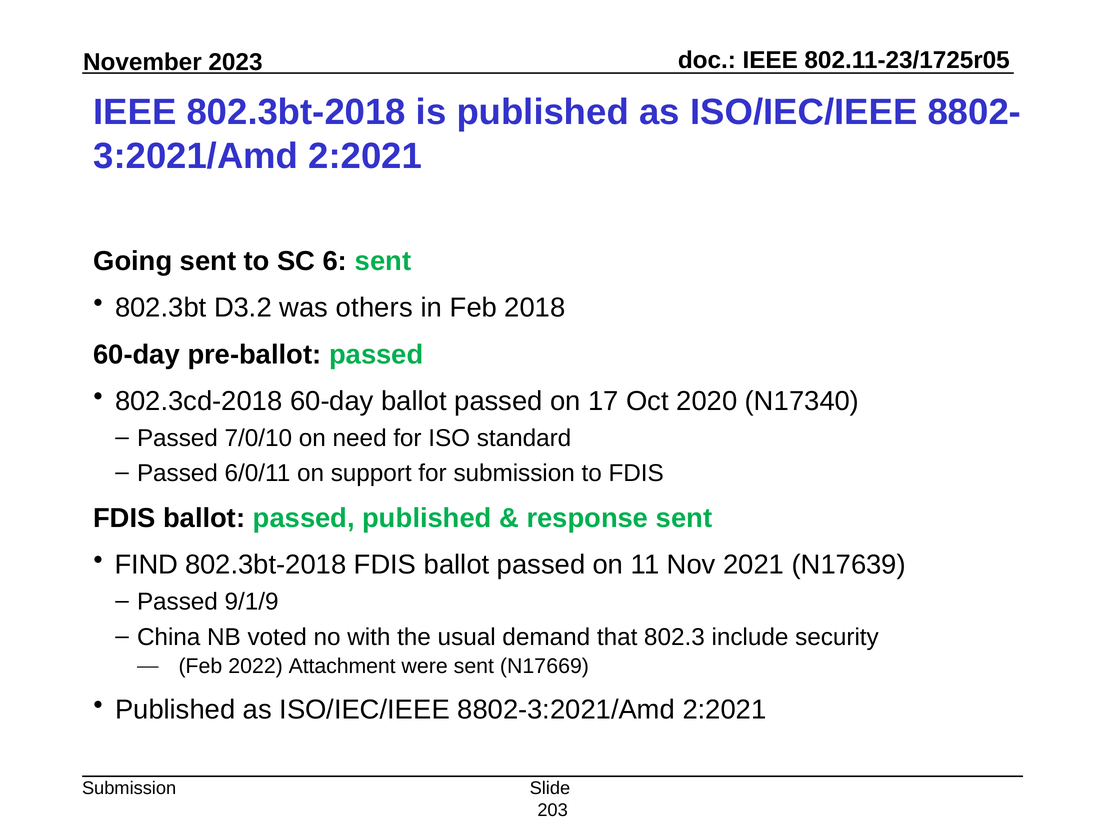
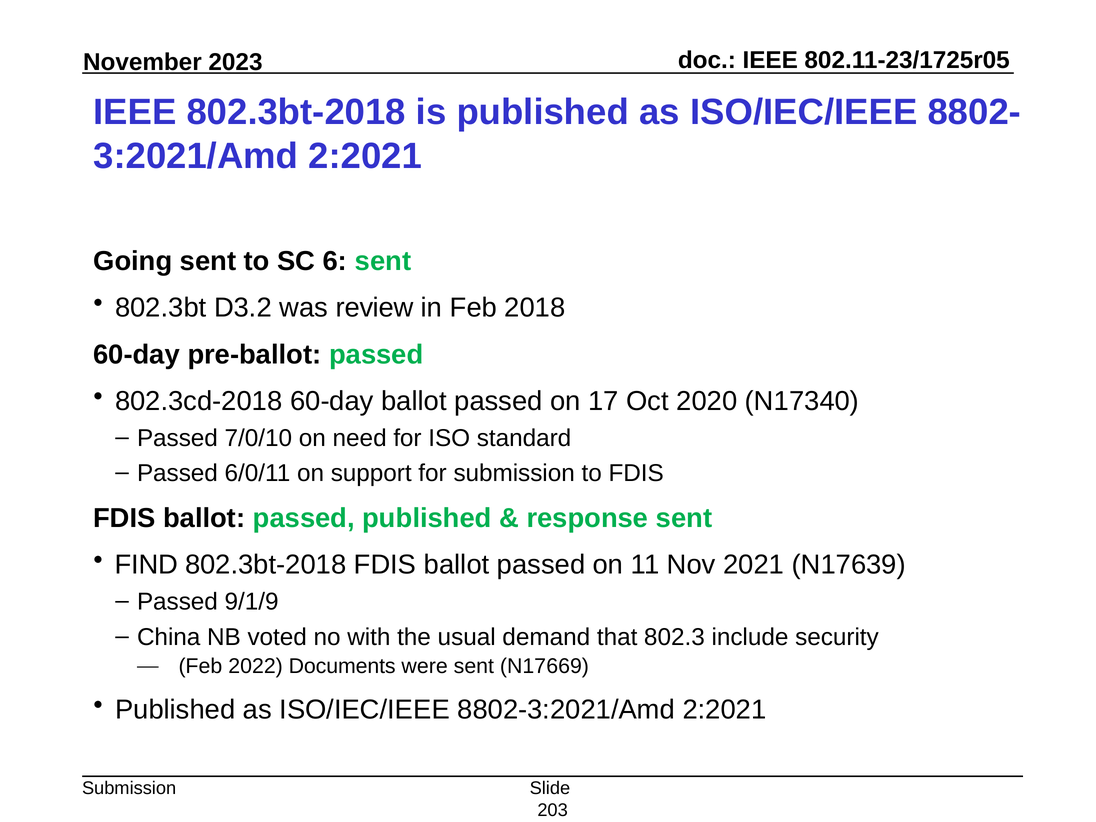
others: others -> review (375, 308)
Attachment: Attachment -> Documents (342, 666)
